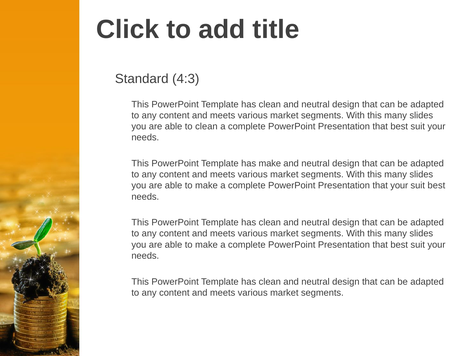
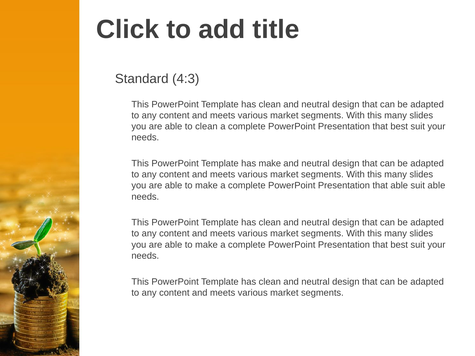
that your: your -> able (399, 186)
suit best: best -> able (436, 186)
